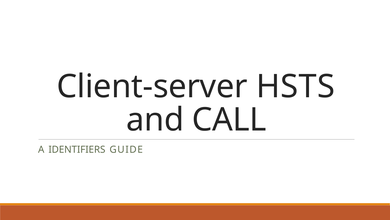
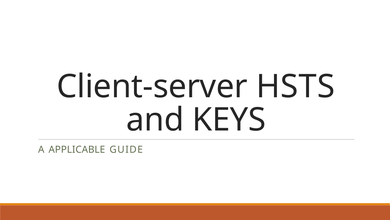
CALL: CALL -> KEYS (229, 120)
IDENTIFIERS: IDENTIFIERS -> APPLICABLE (77, 149)
